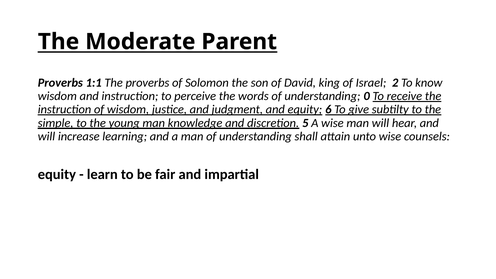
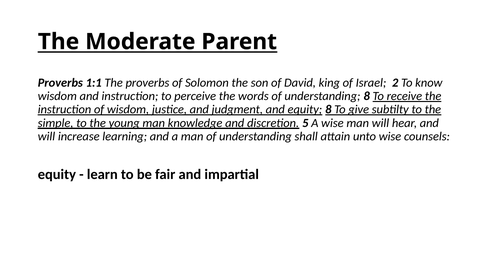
understanding 0: 0 -> 8 (367, 96)
equity 6: 6 -> 8 (328, 110)
